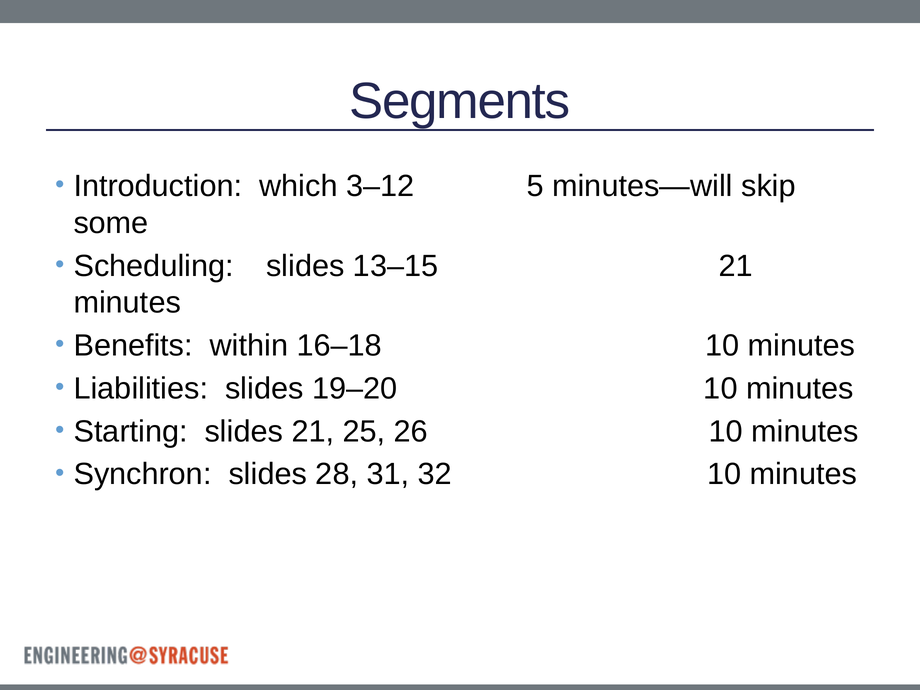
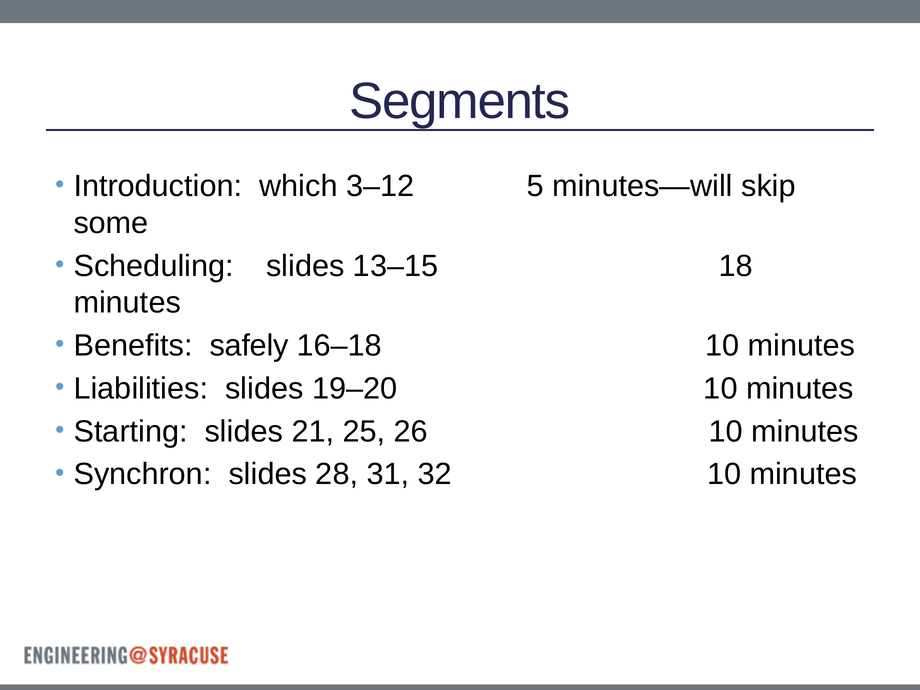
13–15 21: 21 -> 18 (736, 266)
within: within -> safely (249, 346)
